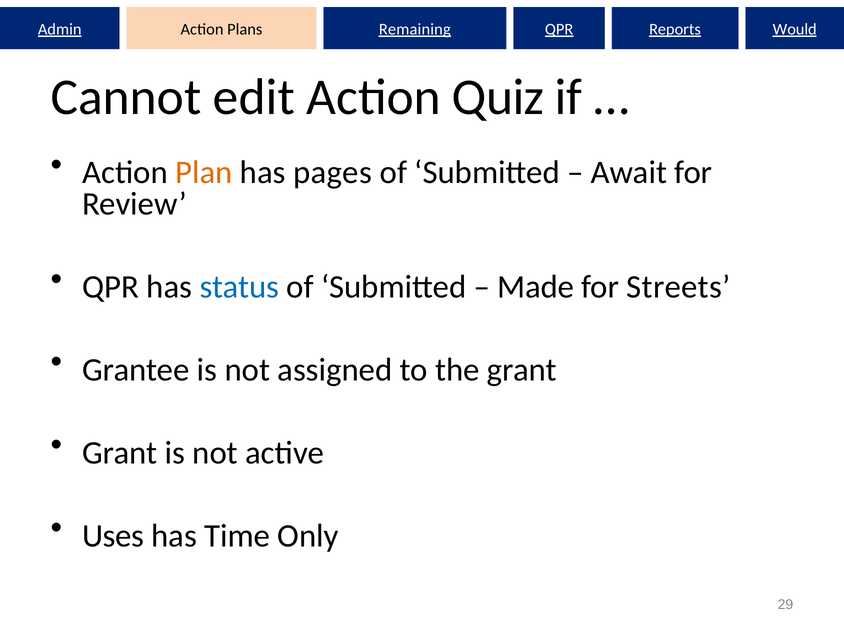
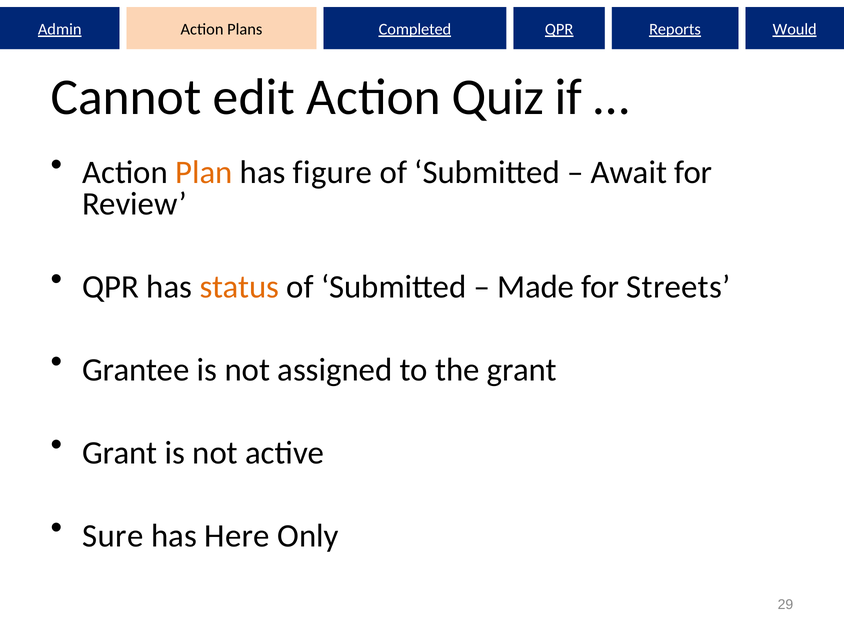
Remaining: Remaining -> Completed (415, 29)
pages: pages -> figure (333, 173)
status colour: blue -> orange (239, 287)
Uses: Uses -> Sure (113, 536)
Time: Time -> Here (237, 536)
